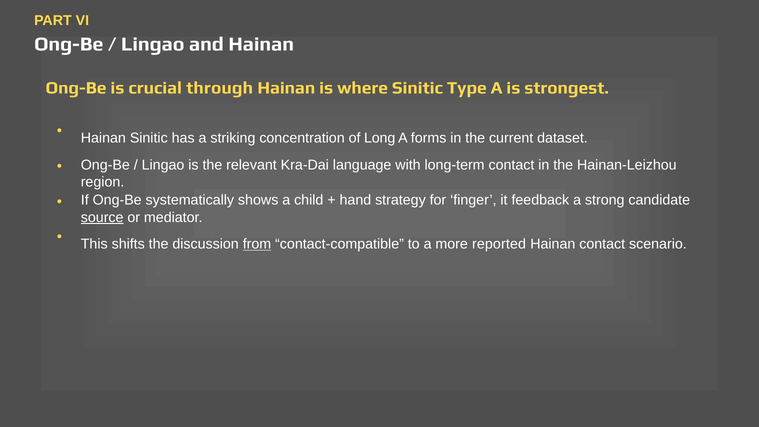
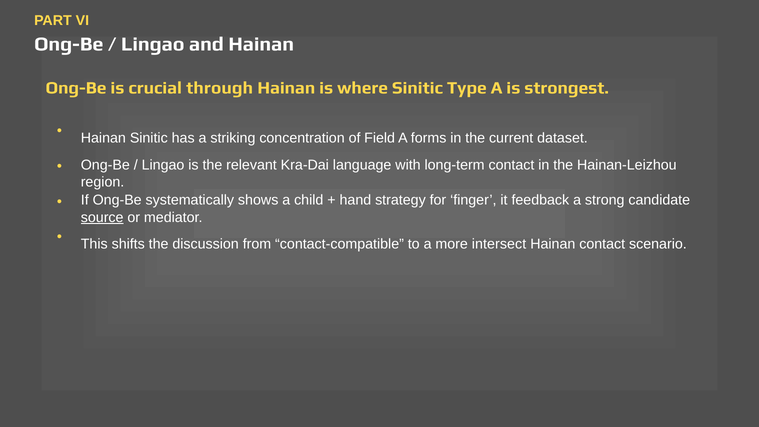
Long: Long -> Field (380, 138)
from underline: present -> none (257, 244)
reported: reported -> intersect (499, 244)
